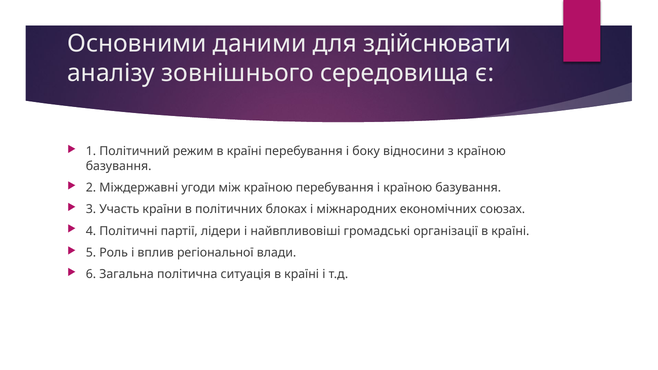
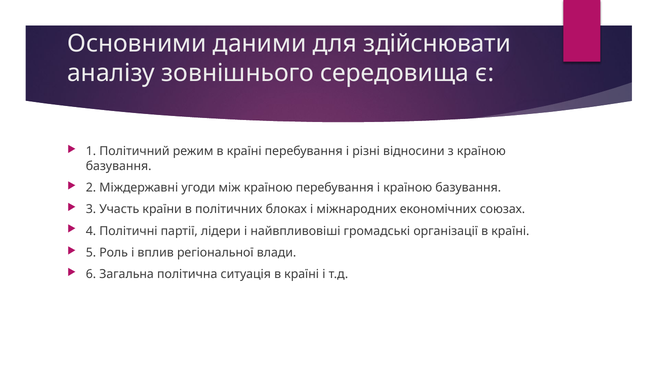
боку: боку -> різні (366, 151)
